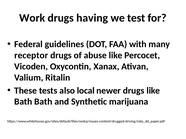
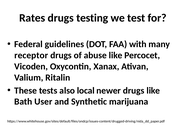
Work: Work -> Rates (32, 18)
having: having -> testing (92, 18)
Bath Bath: Bath -> User (43, 102)
